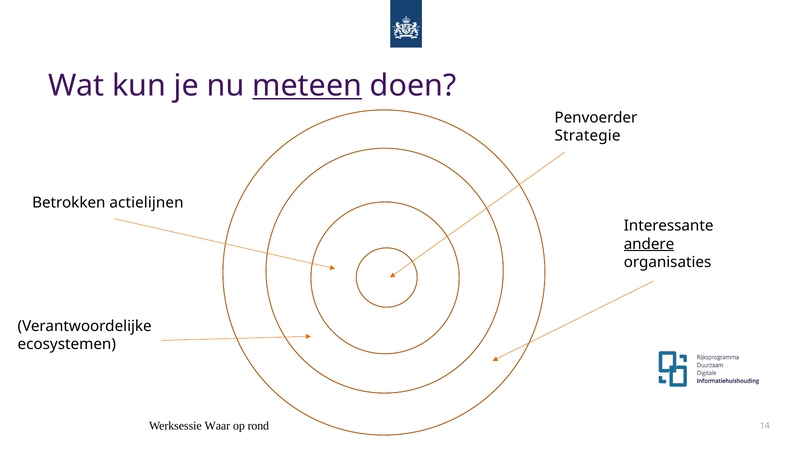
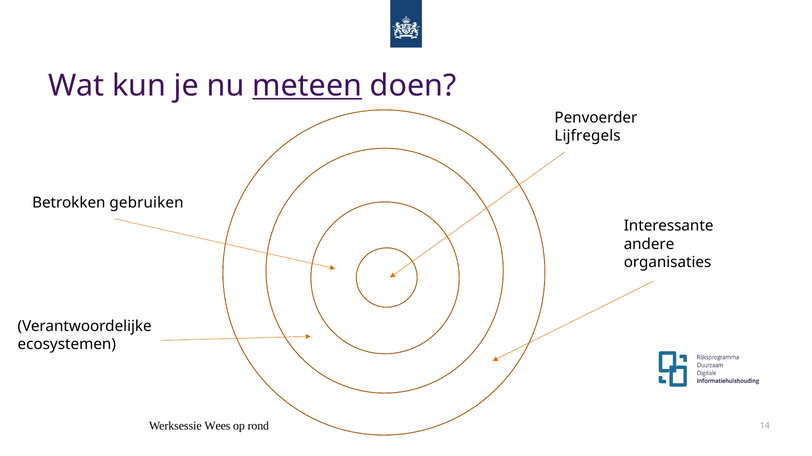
Strategie: Strategie -> Lijfregels (588, 136)
actielijnen: actielijnen -> gebruiken (147, 203)
andere underline: present -> none (649, 245)
Waar: Waar -> Wees (217, 426)
